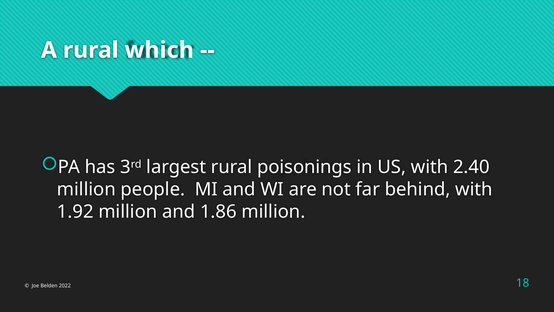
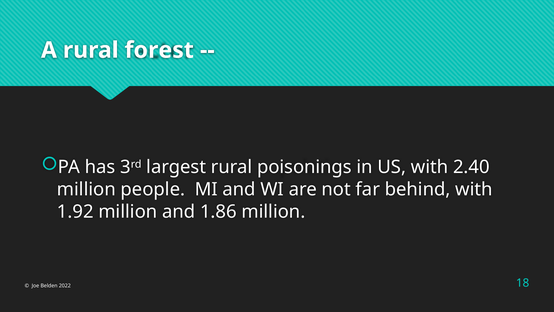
which: which -> forest (159, 50)
